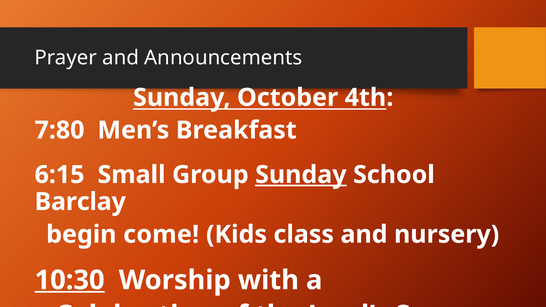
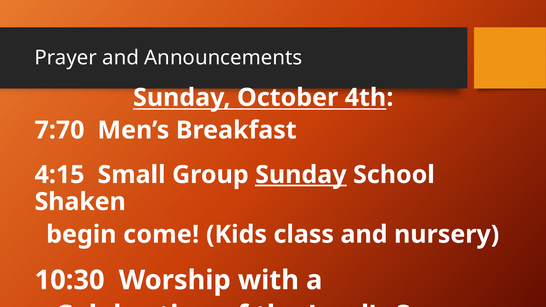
7:80: 7:80 -> 7:70 (60, 130)
6:15: 6:15 -> 4:15 (60, 175)
Barclay: Barclay -> Shaken (80, 202)
10:30 underline: present -> none (70, 280)
